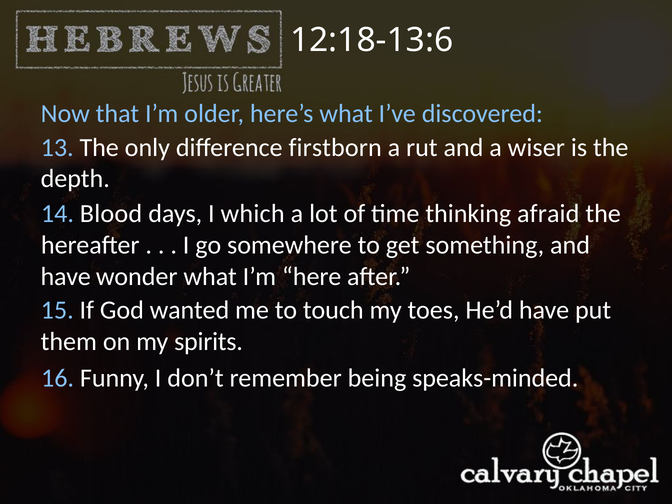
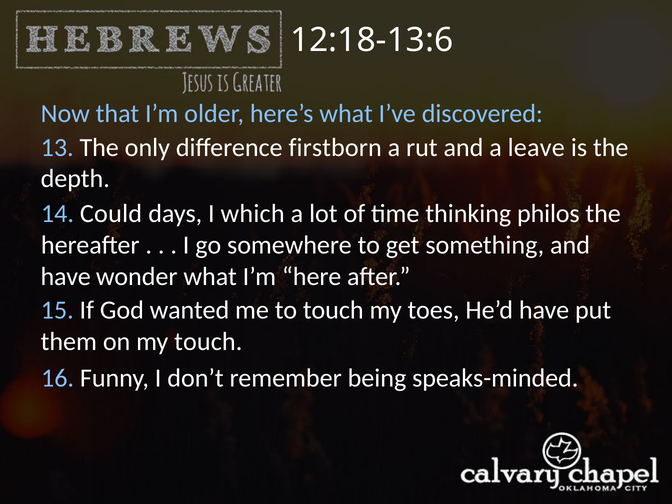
wiser: wiser -> leave (536, 147)
Blood: Blood -> Could (111, 214)
afraid: afraid -> philos (548, 214)
my spirits: spirits -> touch (208, 342)
